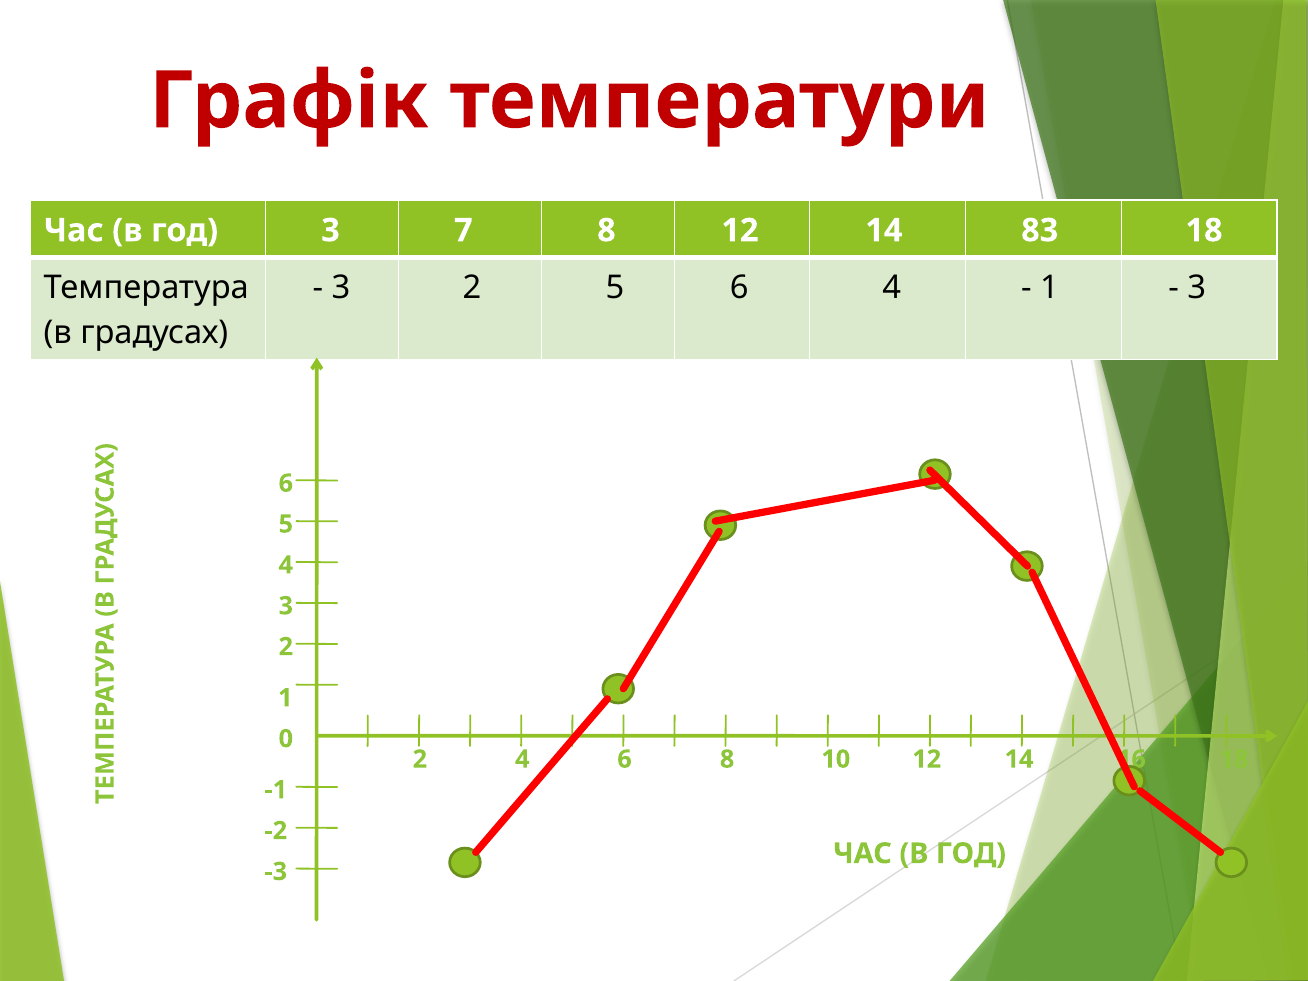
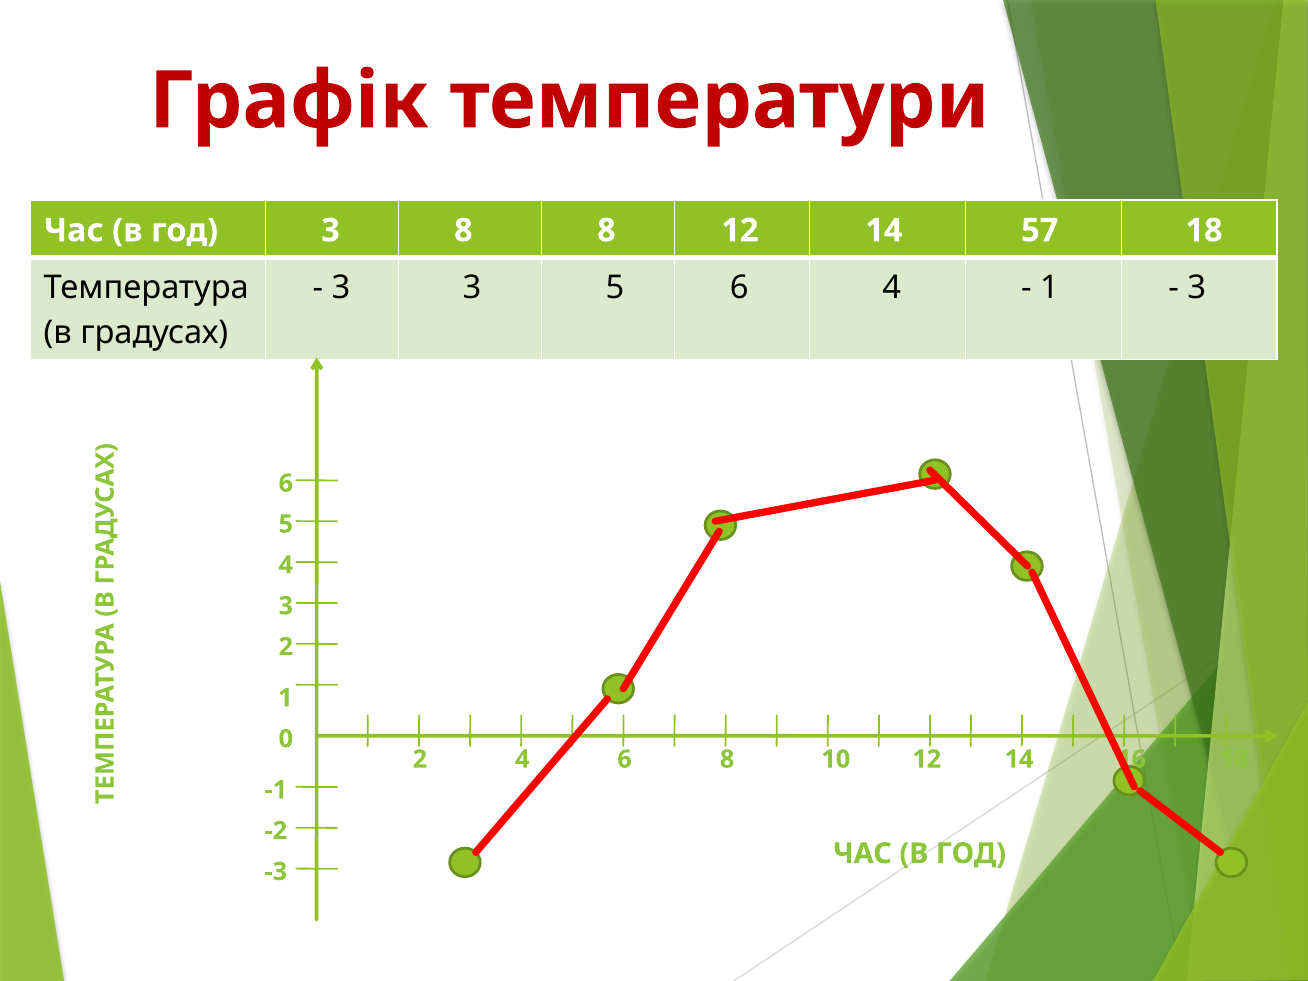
3 7: 7 -> 8 (463, 230)
83: 83 -> 57 (1040, 230)
3 2: 2 -> 3 (472, 288)
